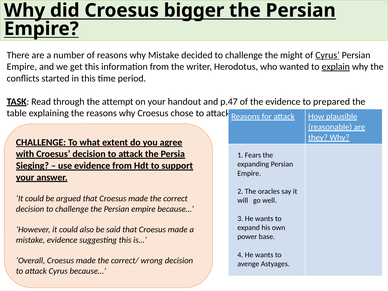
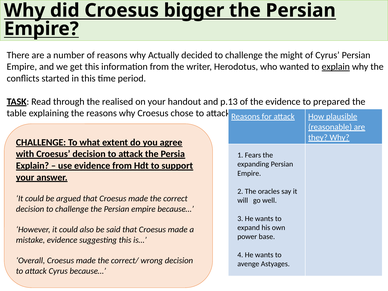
why Mistake: Mistake -> Actually (164, 55)
Cyrus underline: present -> none (327, 55)
attempt: attempt -> realised (118, 102)
p.47: p.47 -> p.13 (229, 102)
Sieging: Sieging -> Explain (32, 166)
